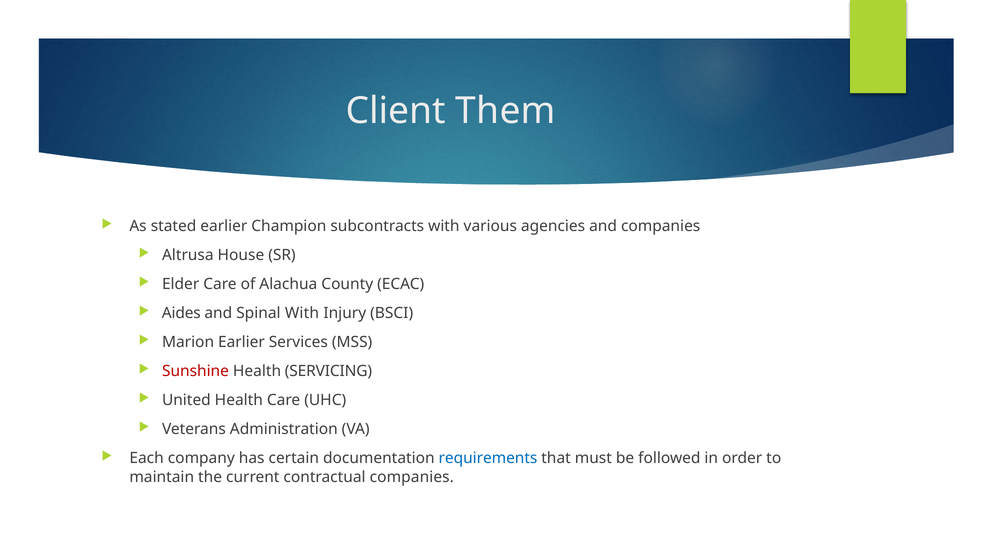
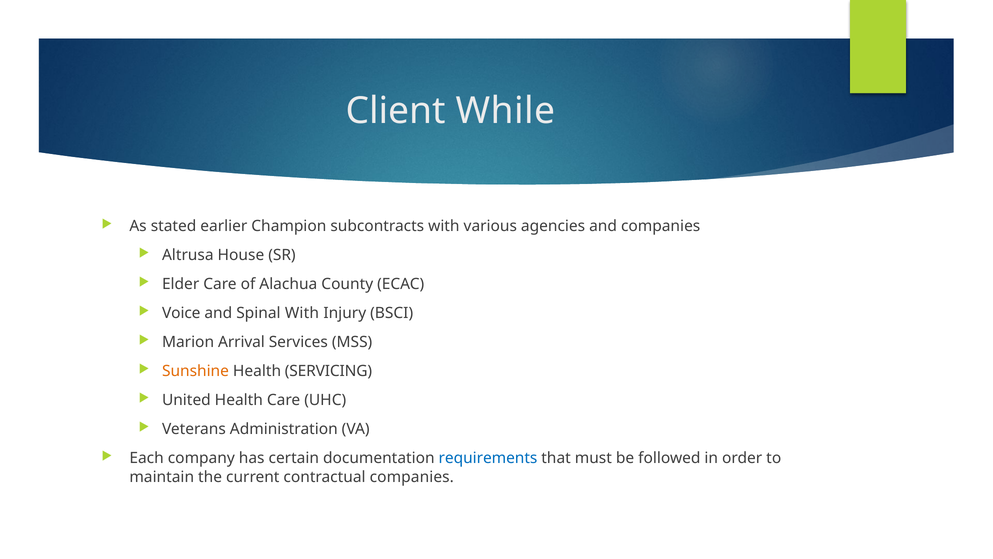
Them: Them -> While (505, 111)
Aides: Aides -> Voice (181, 313)
Marion Earlier: Earlier -> Arrival (241, 342)
Sunshine colour: red -> orange (195, 371)
